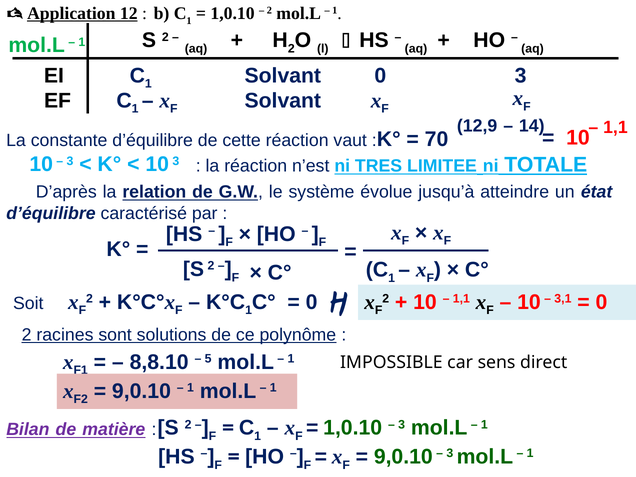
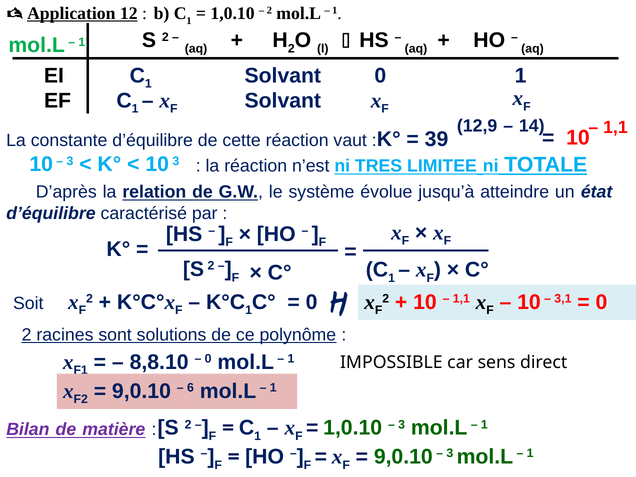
0 3: 3 -> 1 (521, 76)
70: 70 -> 39 (437, 139)
5: 5 -> 0 (208, 359)
1: 1 -> 6 (190, 388)
